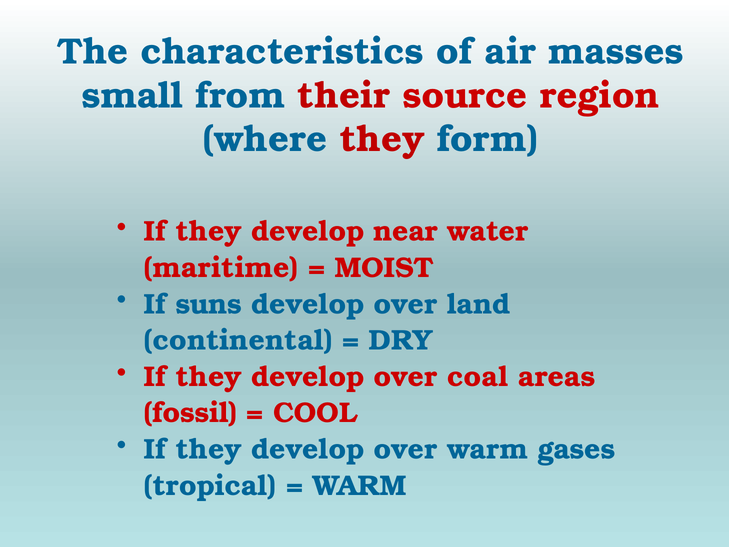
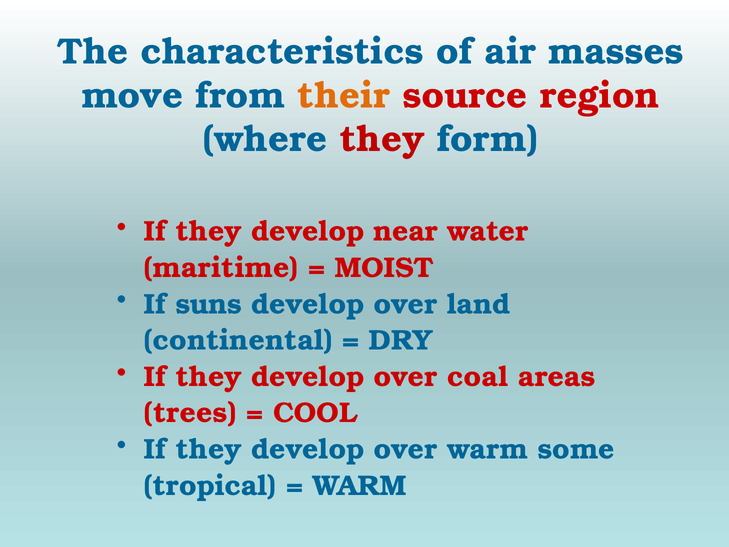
small: small -> move (132, 95)
their colour: red -> orange (344, 95)
fossil: fossil -> trees (190, 413)
gases: gases -> some (576, 449)
